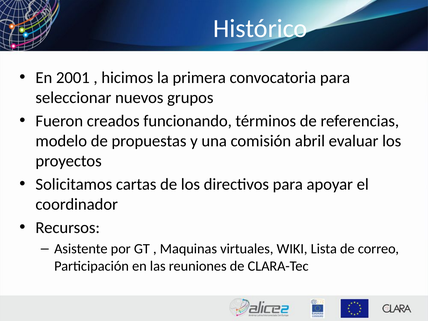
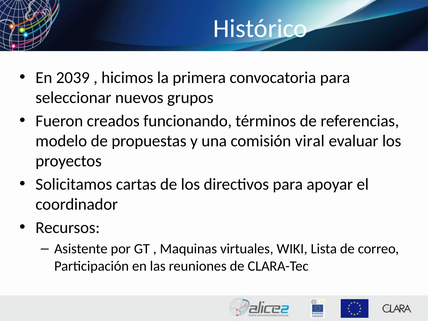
2001: 2001 -> 2039 (73, 78)
abril: abril -> viral (310, 141)
